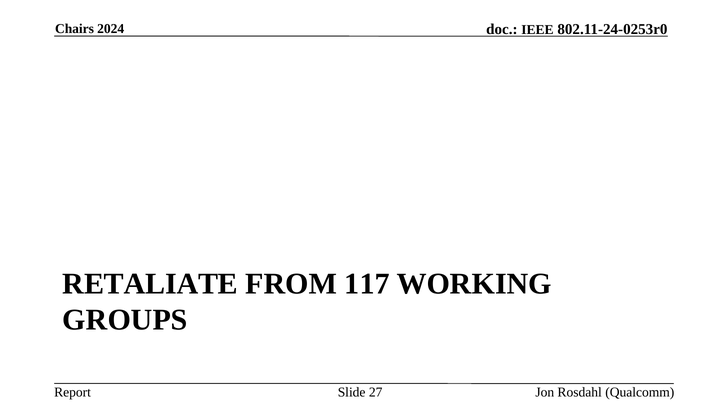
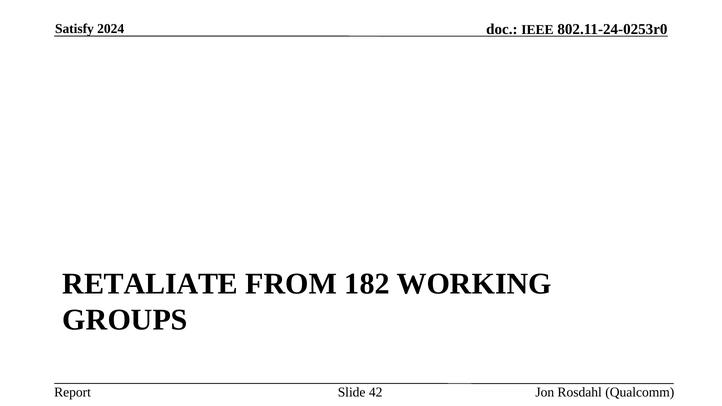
Chairs: Chairs -> Satisfy (74, 29)
117: 117 -> 182 (367, 284)
27: 27 -> 42 (376, 393)
